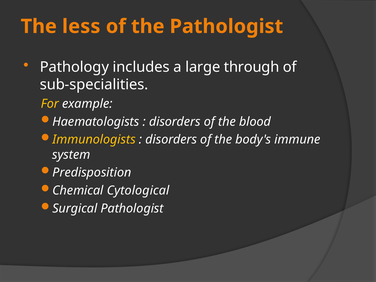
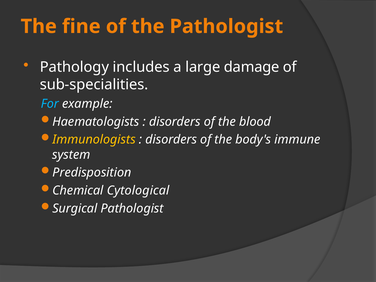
less: less -> fine (81, 26)
through: through -> damage (252, 67)
For colour: yellow -> light blue (50, 104)
